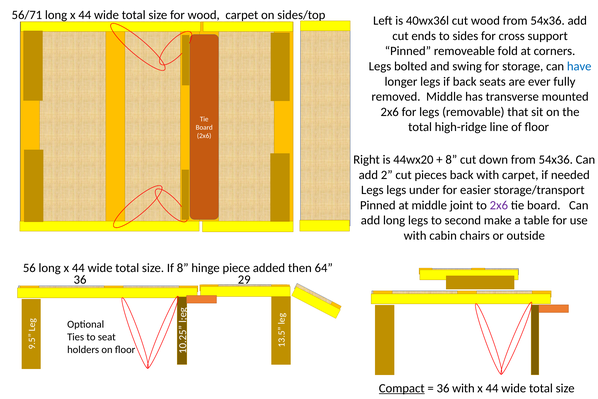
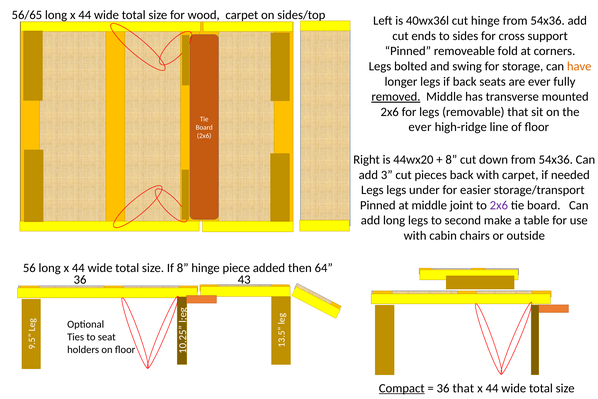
56/71: 56/71 -> 56/65 (27, 15)
cut wood: wood -> hinge (485, 21)
have colour: blue -> orange (579, 66)
removed underline: none -> present (396, 97)
total: total -> ever (420, 127)
2: 2 -> 3 (387, 175)
29: 29 -> 43 (244, 279)
36 with: with -> that (463, 388)
